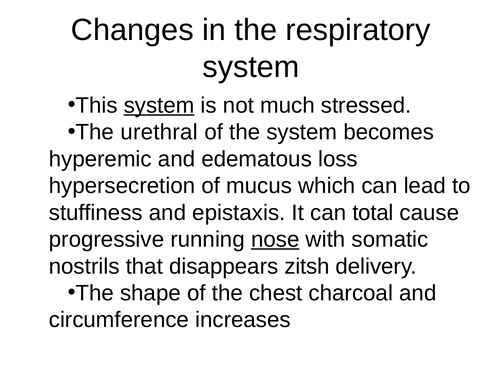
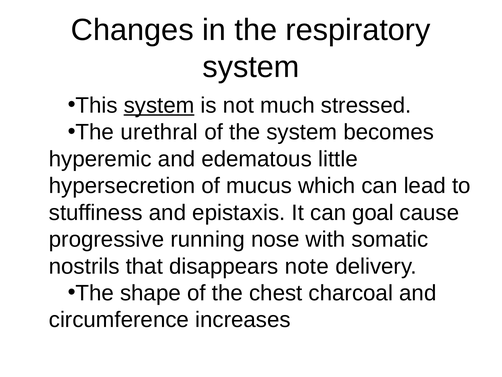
loss: loss -> little (338, 159)
total: total -> goal (373, 212)
nose underline: present -> none (275, 239)
zitsh: zitsh -> note (307, 266)
